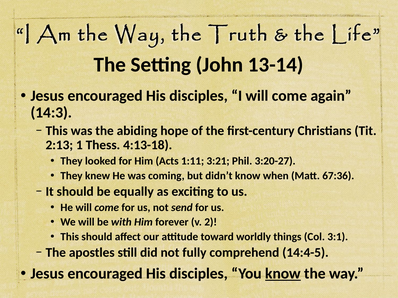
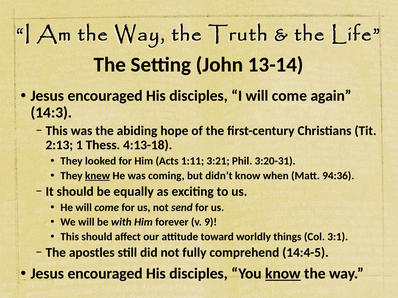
3:20-27: 3:20-27 -> 3:20-31 (275, 161)
knew underline: none -> present (98, 176)
67:36: 67:36 -> 94:36 (338, 176)
2: 2 -> 9 (211, 222)
